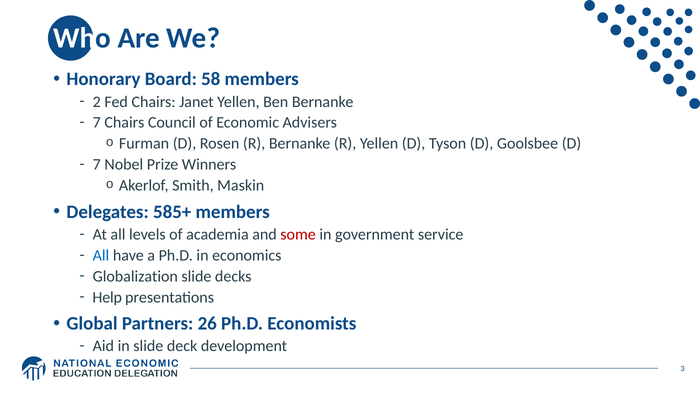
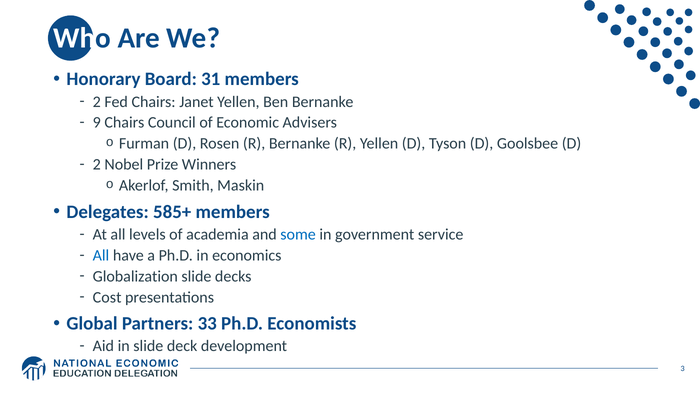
58: 58 -> 31 (211, 79)
7: 7 -> 9 (97, 123)
7: 7 -> 2 (97, 165)
some colour: red -> blue (298, 234)
Help: Help -> Cost (107, 297)
26: 26 -> 33 (207, 323)
